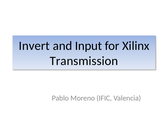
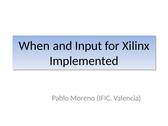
Invert: Invert -> When (34, 46)
Transmission: Transmission -> Implemented (84, 61)
